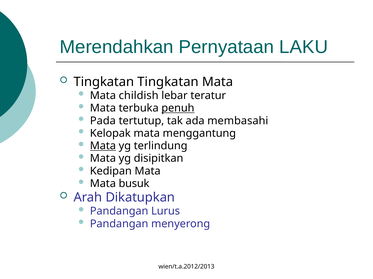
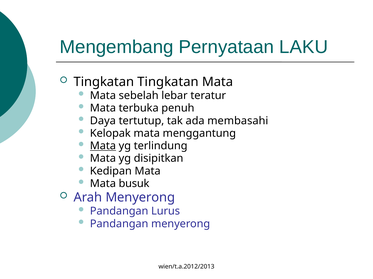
Merendahkan: Merendahkan -> Mengembang (117, 47)
childish: childish -> sebelah (139, 96)
penuh underline: present -> none (178, 108)
Pada: Pada -> Daya (103, 121)
Arah Dikatupkan: Dikatupkan -> Menyerong (140, 198)
